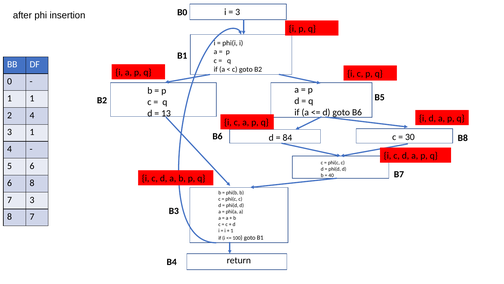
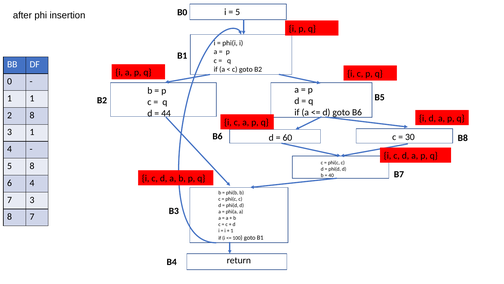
3: 3 -> 5 (238, 12)
13: 13 -> 44 (166, 113)
2 4: 4 -> 8 (32, 115)
84: 84 -> 60 (287, 138)
5 6: 6 -> 8 (32, 166)
6 8: 8 -> 4 (32, 183)
